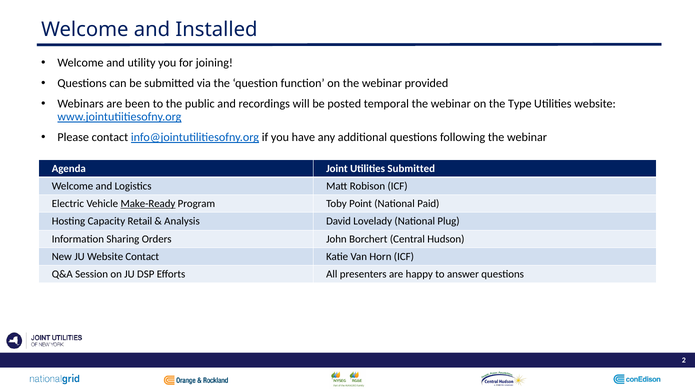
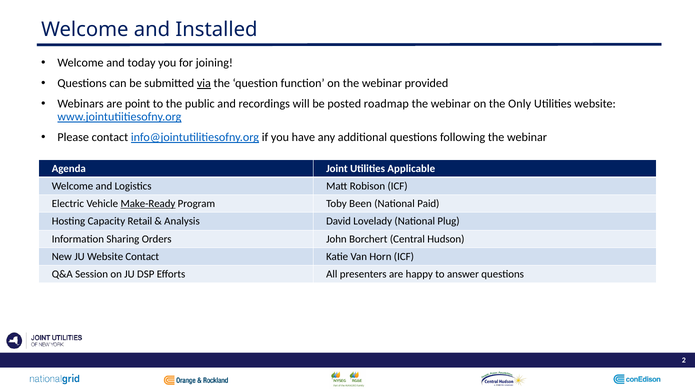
utility: utility -> today (142, 63)
via underline: none -> present (204, 83)
been: been -> point (138, 104)
temporal: temporal -> roadmap (386, 104)
Type: Type -> Only (520, 104)
Utilities Submitted: Submitted -> Applicable (411, 168)
Point: Point -> Been (360, 204)
